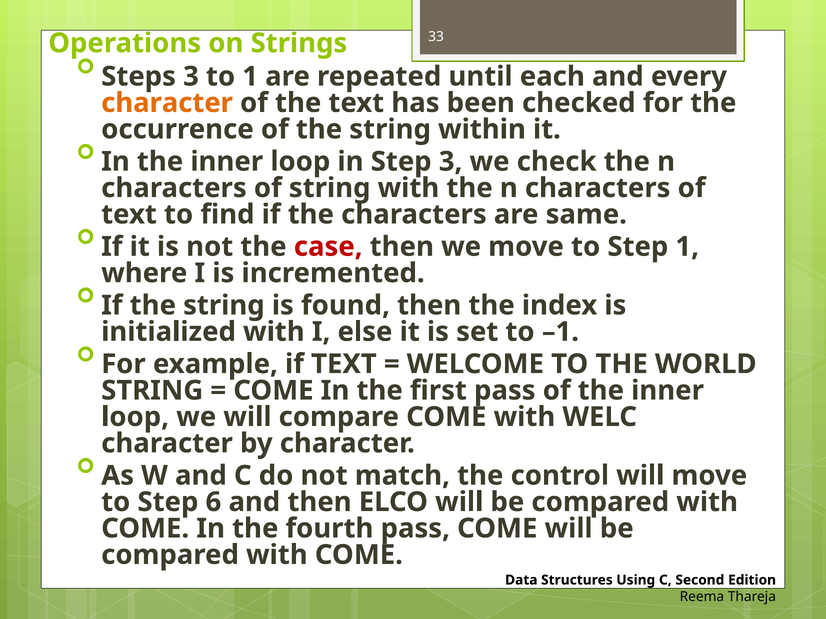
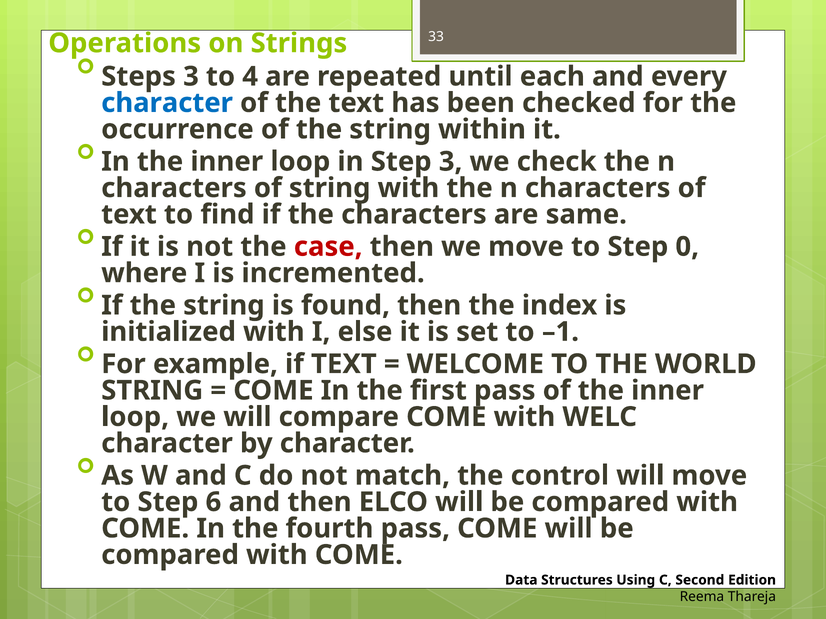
to 1: 1 -> 4 (250, 77)
character colour: orange -> blue (167, 103)
Step 1: 1 -> 0 (687, 247)
